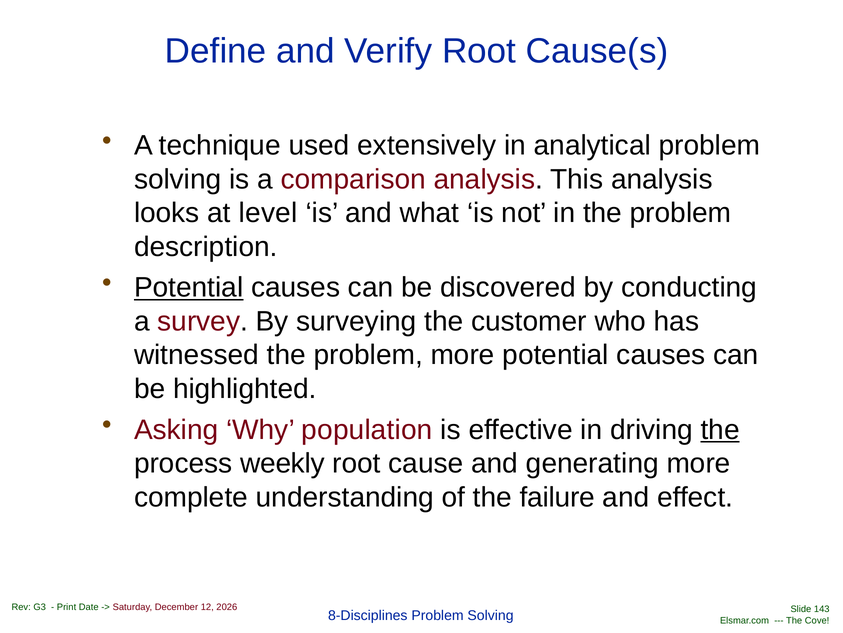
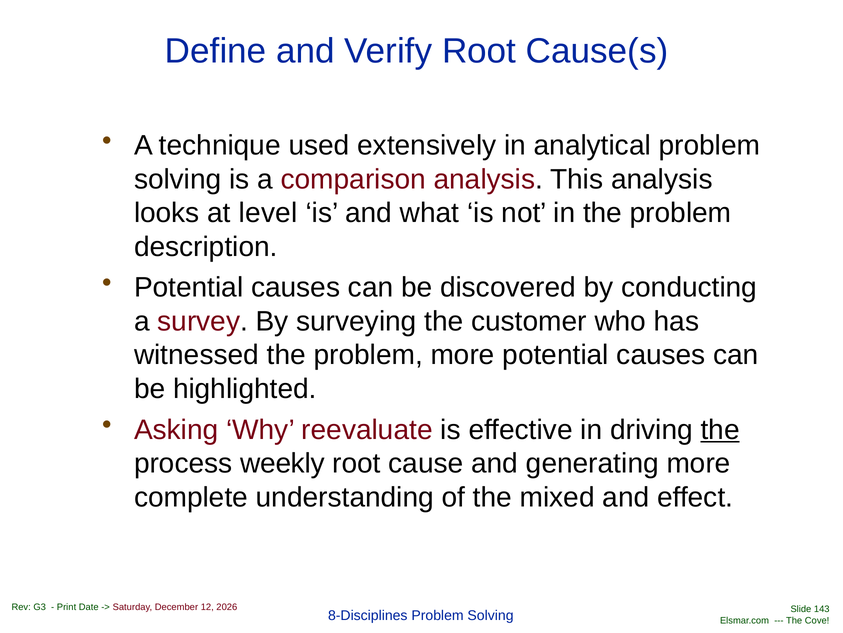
Potential underline: present -> none (189, 287)
population: population -> reevaluate (367, 429)
failure: failure -> mixed (557, 497)
